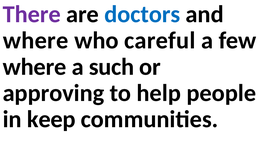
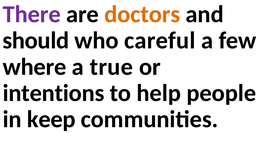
doctors colour: blue -> orange (142, 14)
where: where -> should (36, 41)
such: such -> true (111, 67)
approving: approving -> intentions (53, 93)
